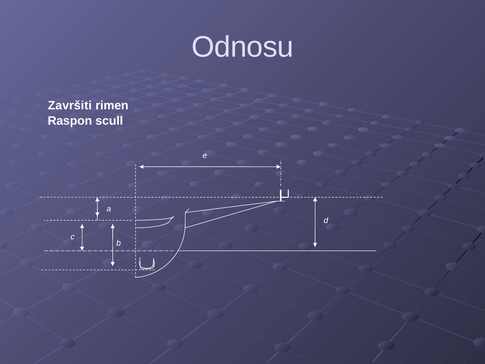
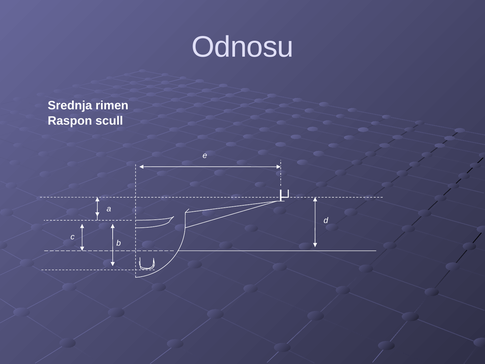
Završiti: Završiti -> Srednja (70, 106)
